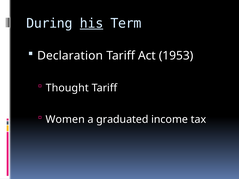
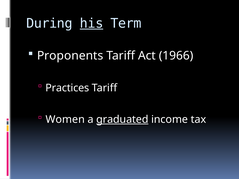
Declaration: Declaration -> Proponents (70, 56)
1953: 1953 -> 1966 (176, 56)
Thought: Thought -> Practices (67, 88)
graduated underline: none -> present (122, 120)
